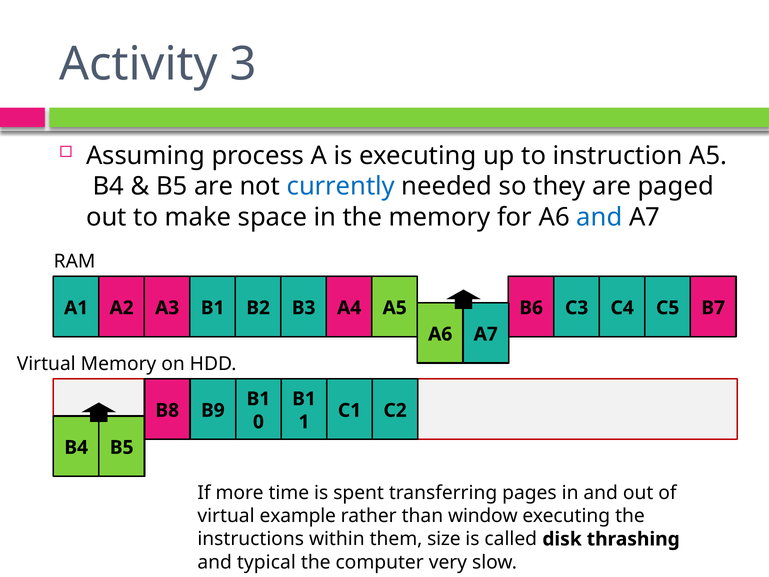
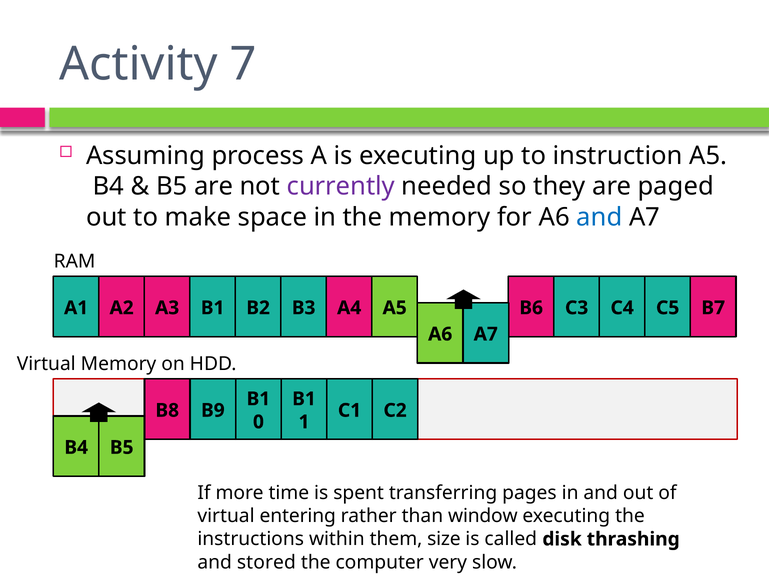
3: 3 -> 7 (243, 64)
currently colour: blue -> purple (341, 186)
example: example -> entering (298, 516)
typical: typical -> stored (266, 562)
